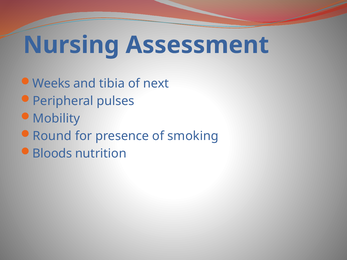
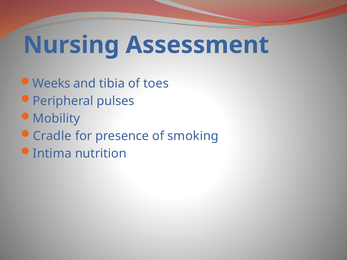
next: next -> toes (156, 84)
Round: Round -> Cradle (52, 136)
Bloods: Bloods -> Intima (52, 154)
